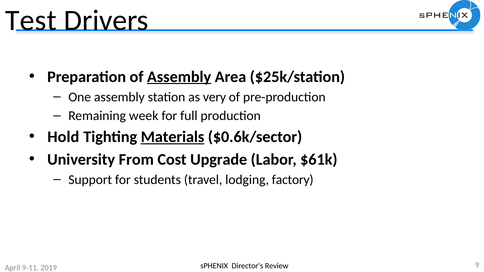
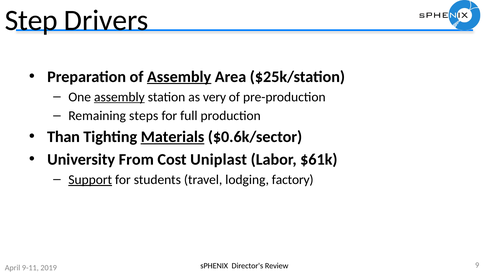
Test: Test -> Step (31, 20)
assembly underline: none -> present (119, 97)
week: week -> steps (144, 116)
Hold: Hold -> Than (64, 137)
Upgrade: Upgrade -> Uniplast (219, 160)
Support underline: none -> present (90, 180)
